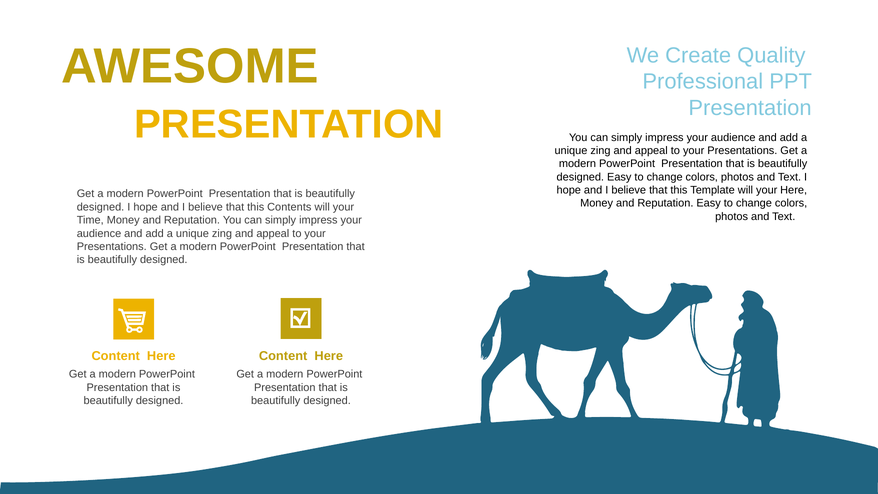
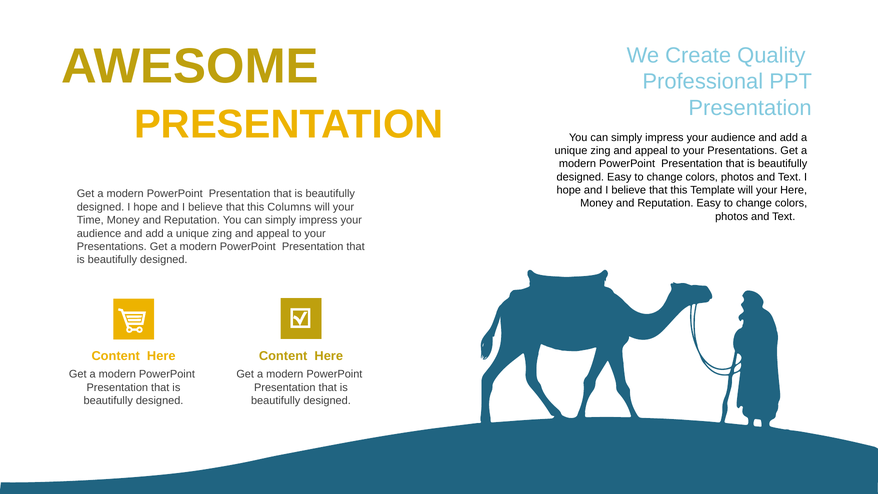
Contents: Contents -> Columns (289, 207)
